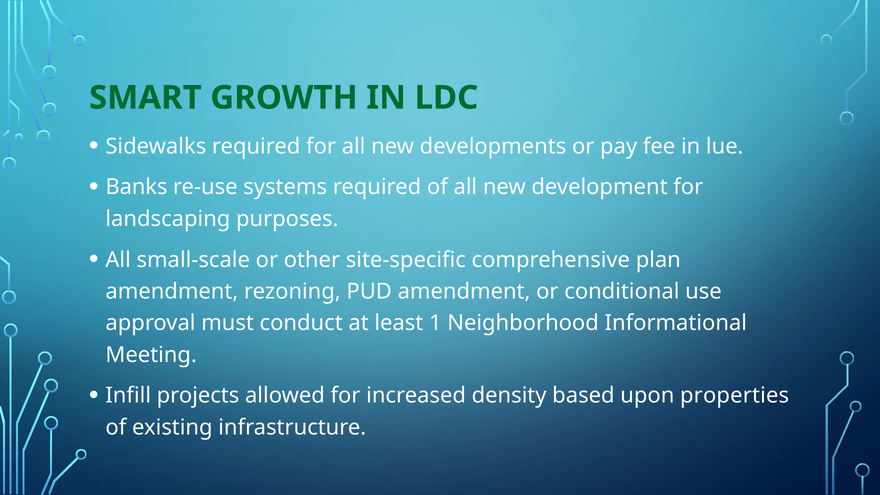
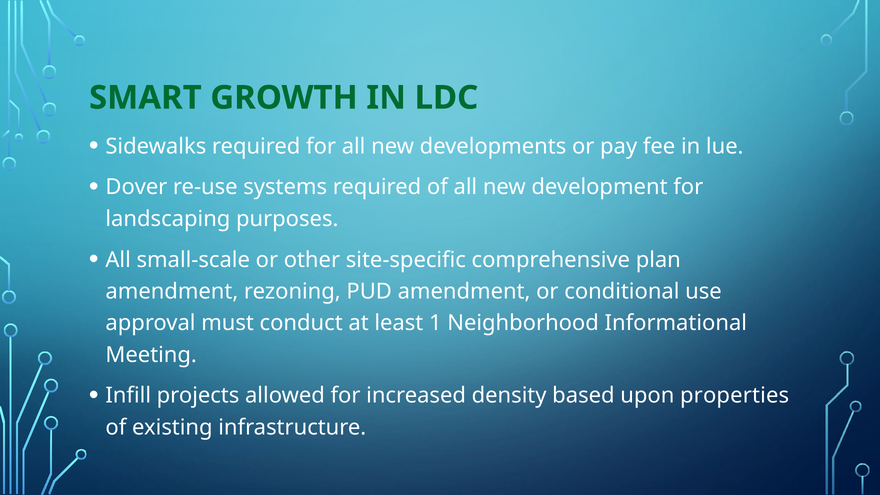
Banks: Banks -> Dover (136, 187)
